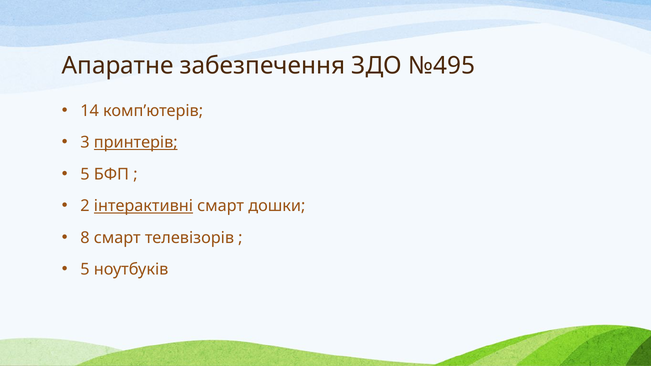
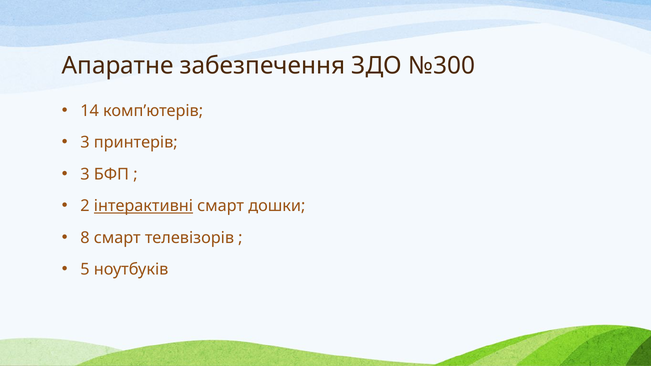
№495: №495 -> №300 (442, 66)
принтерів underline: present -> none (136, 143)
5: 5 -> 3 (85, 174)
